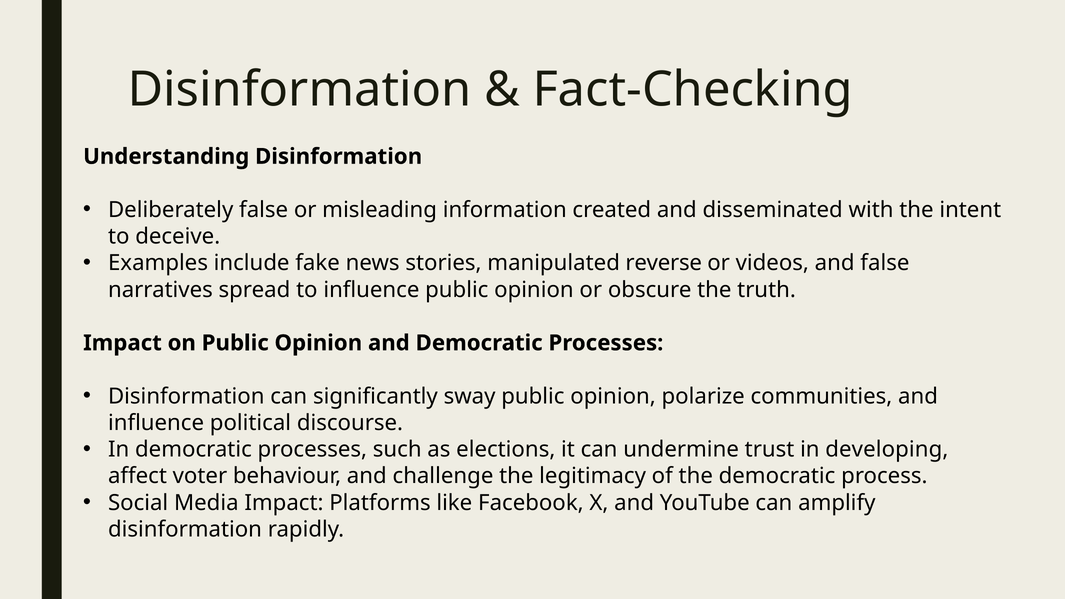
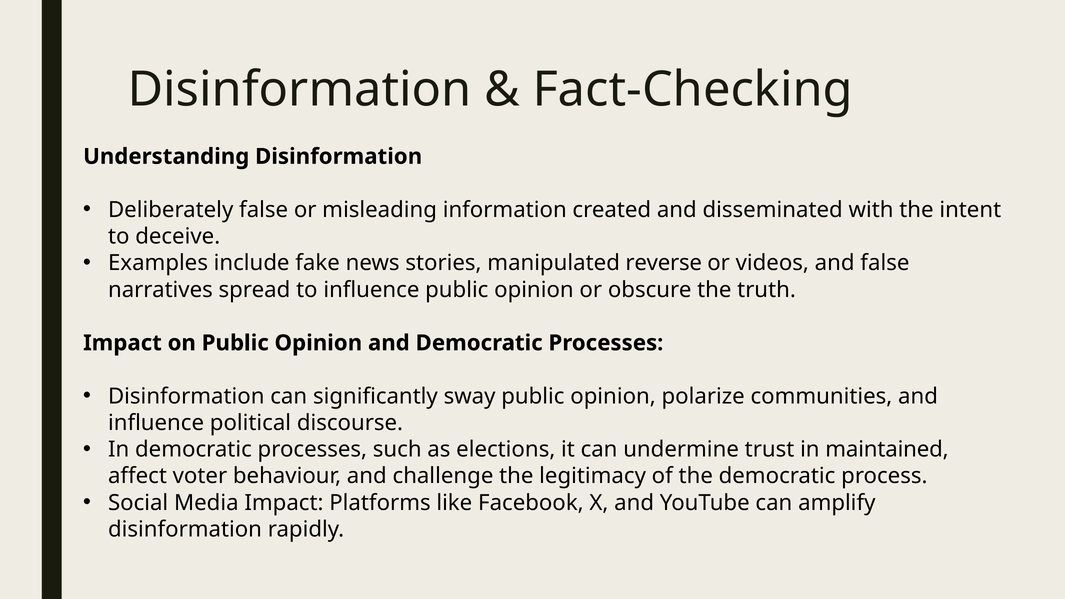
developing: developing -> maintained (887, 450)
